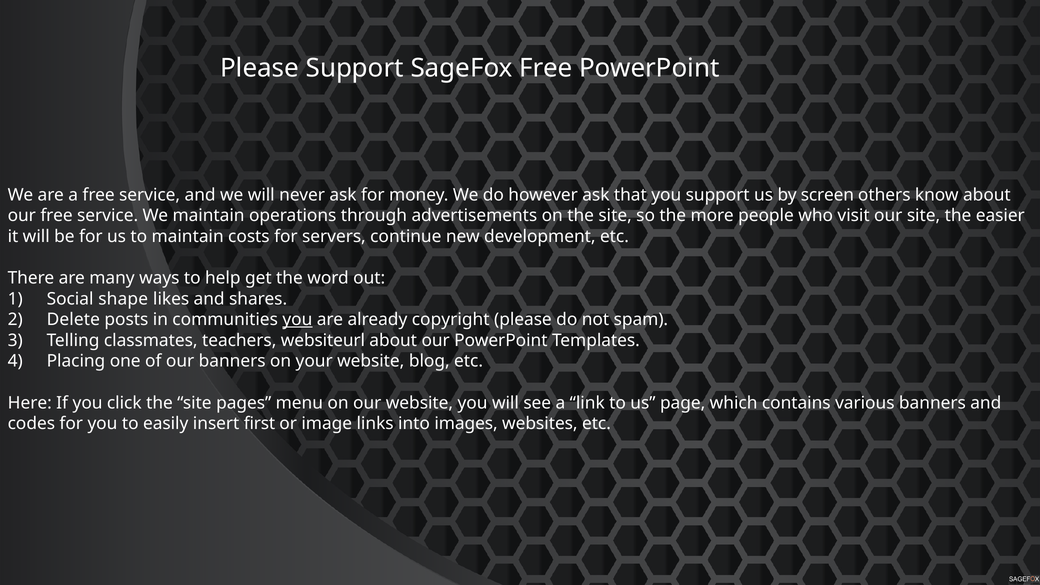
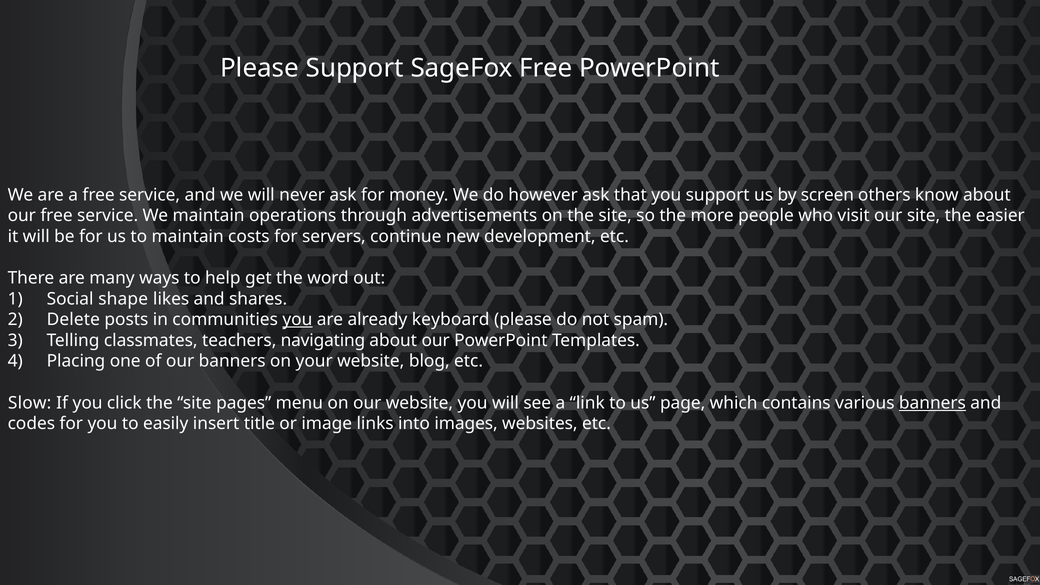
copyright: copyright -> keyboard (451, 320)
websiteurl: websiteurl -> navigating (323, 340)
Here: Here -> Slow (30, 403)
banners underline: none -> present (932, 403)
first: first -> title (259, 424)
